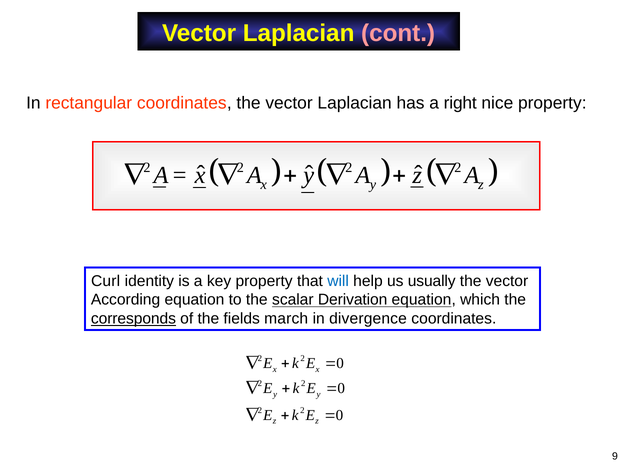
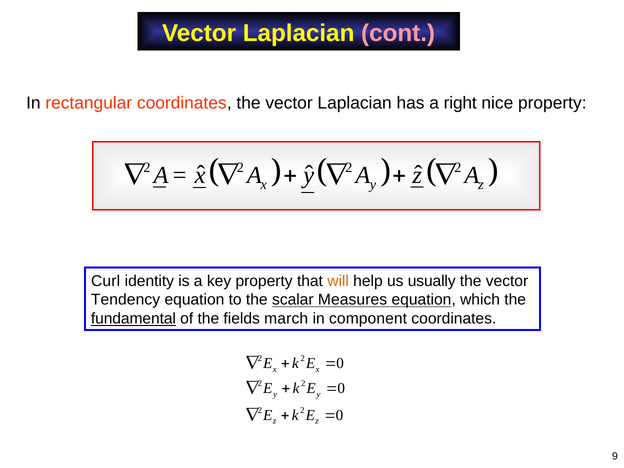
will colour: blue -> orange (338, 281)
According: According -> Tendency (126, 300)
Derivation: Derivation -> Measures (353, 300)
corresponds: corresponds -> fundamental (133, 319)
divergence: divergence -> component (368, 319)
